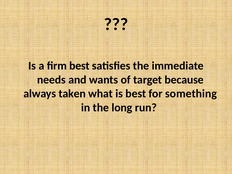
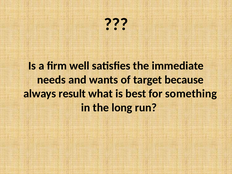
firm best: best -> well (79, 66)
taken: taken -> result (72, 94)
